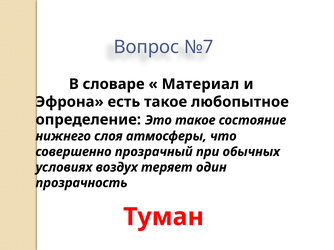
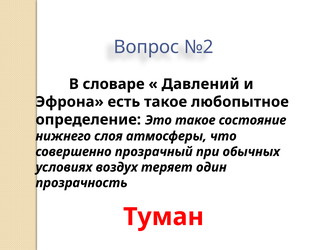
№7: №7 -> №2 (199, 47)
Материал: Материал -> Давлений (200, 84)
